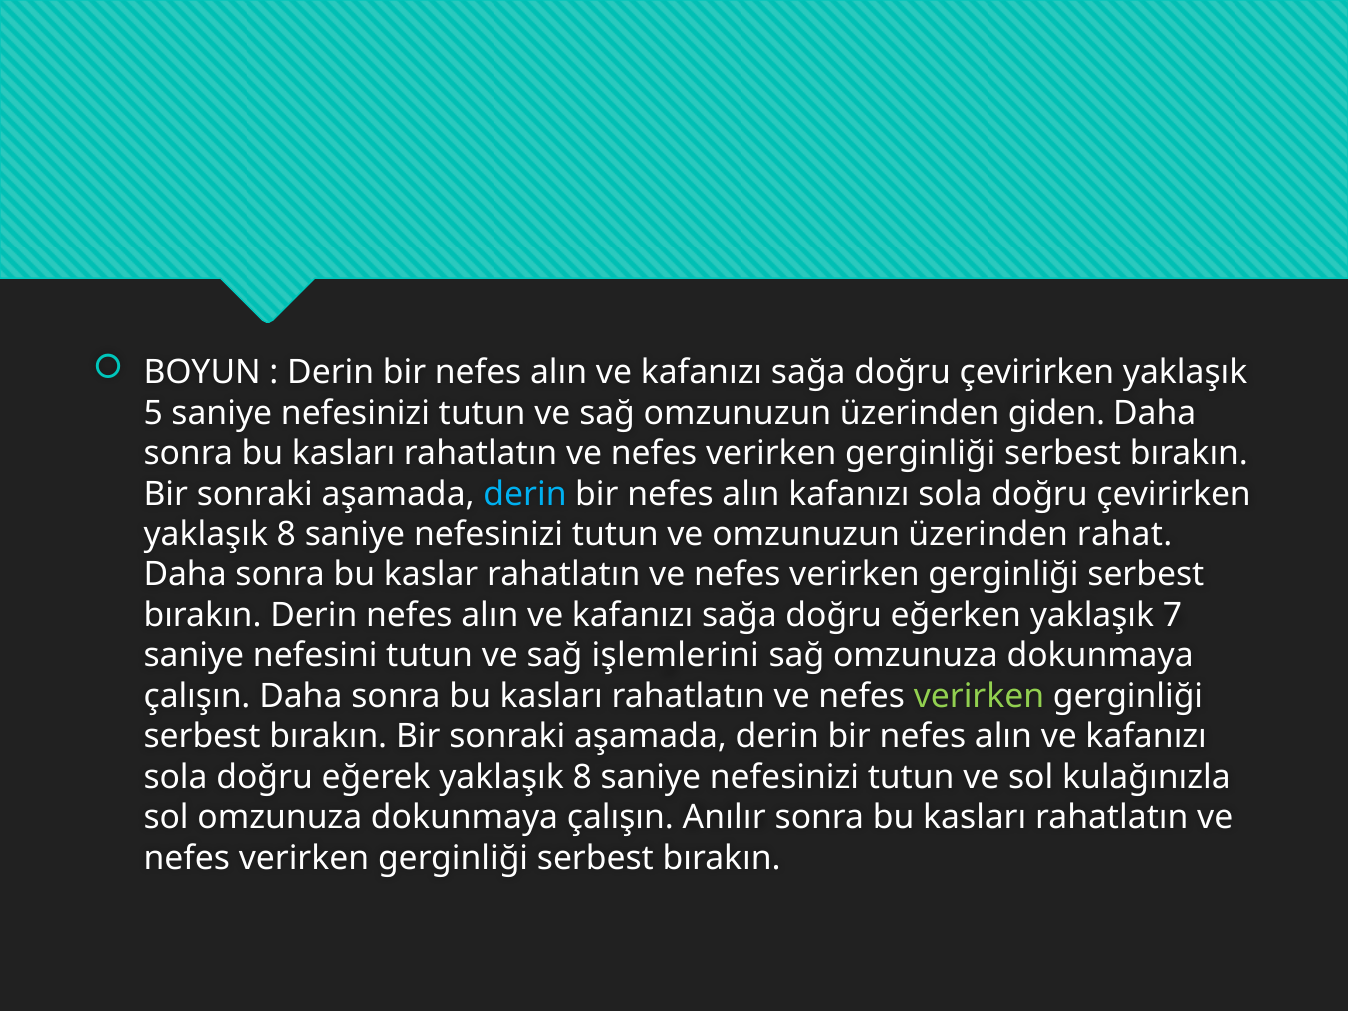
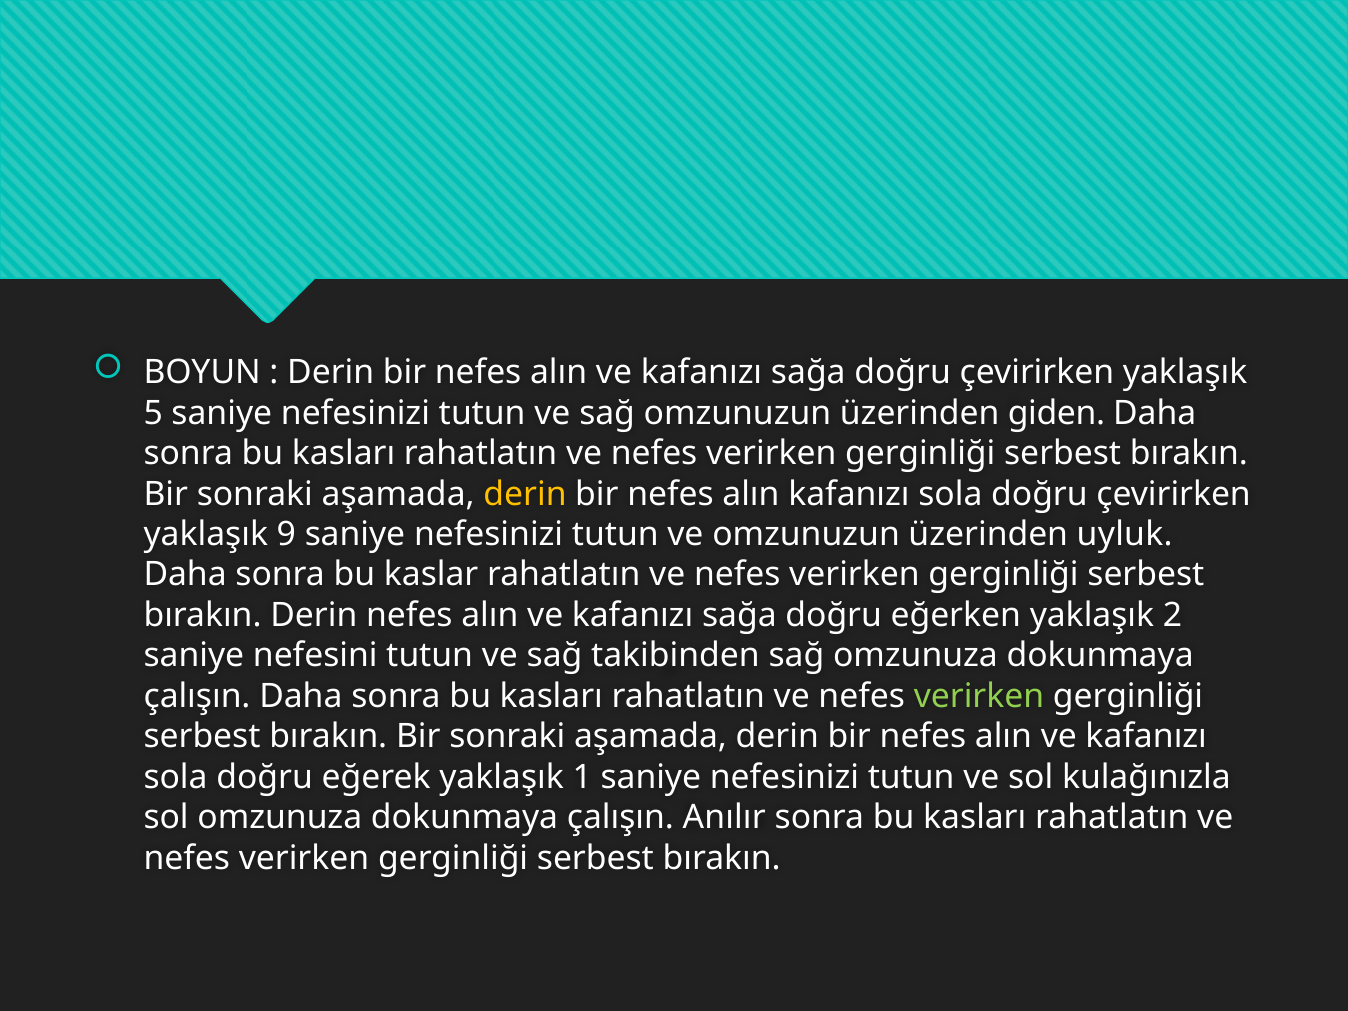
derin colour: light blue -> yellow (525, 494)
8: 8 -> 9 (286, 534)
rahat: rahat -> uyluk (1125, 534)
7: 7 -> 2 (1173, 615)
işlemlerini: işlemlerini -> takibinden (675, 656)
eğerek yaklaşık 8: 8 -> 1 (582, 777)
